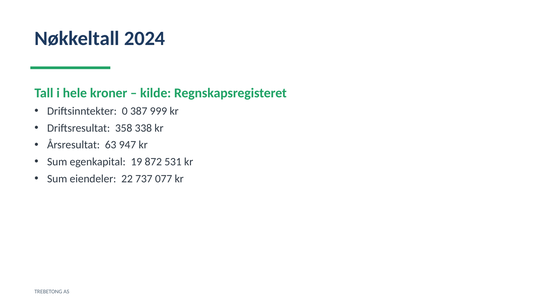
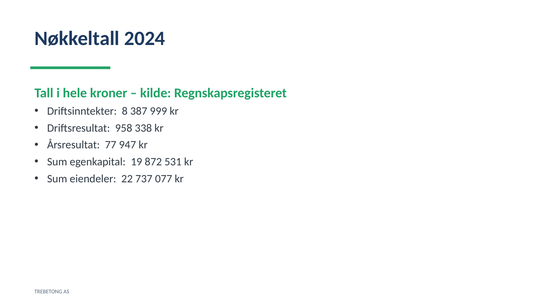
0: 0 -> 8 (125, 111)
358: 358 -> 958 (124, 128)
63: 63 -> 77 (111, 145)
